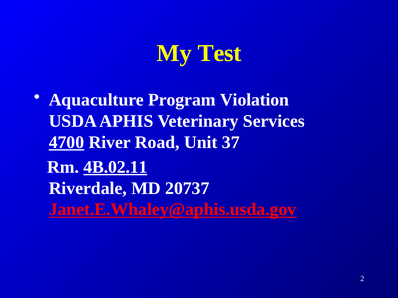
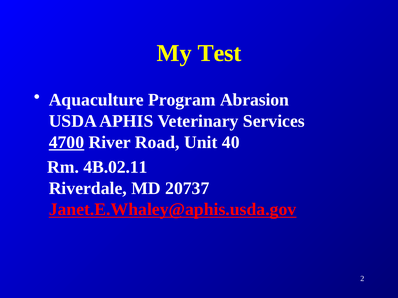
Violation: Violation -> Abrasion (255, 100)
37: 37 -> 40 (231, 143)
4B.02.11 underline: present -> none (115, 167)
